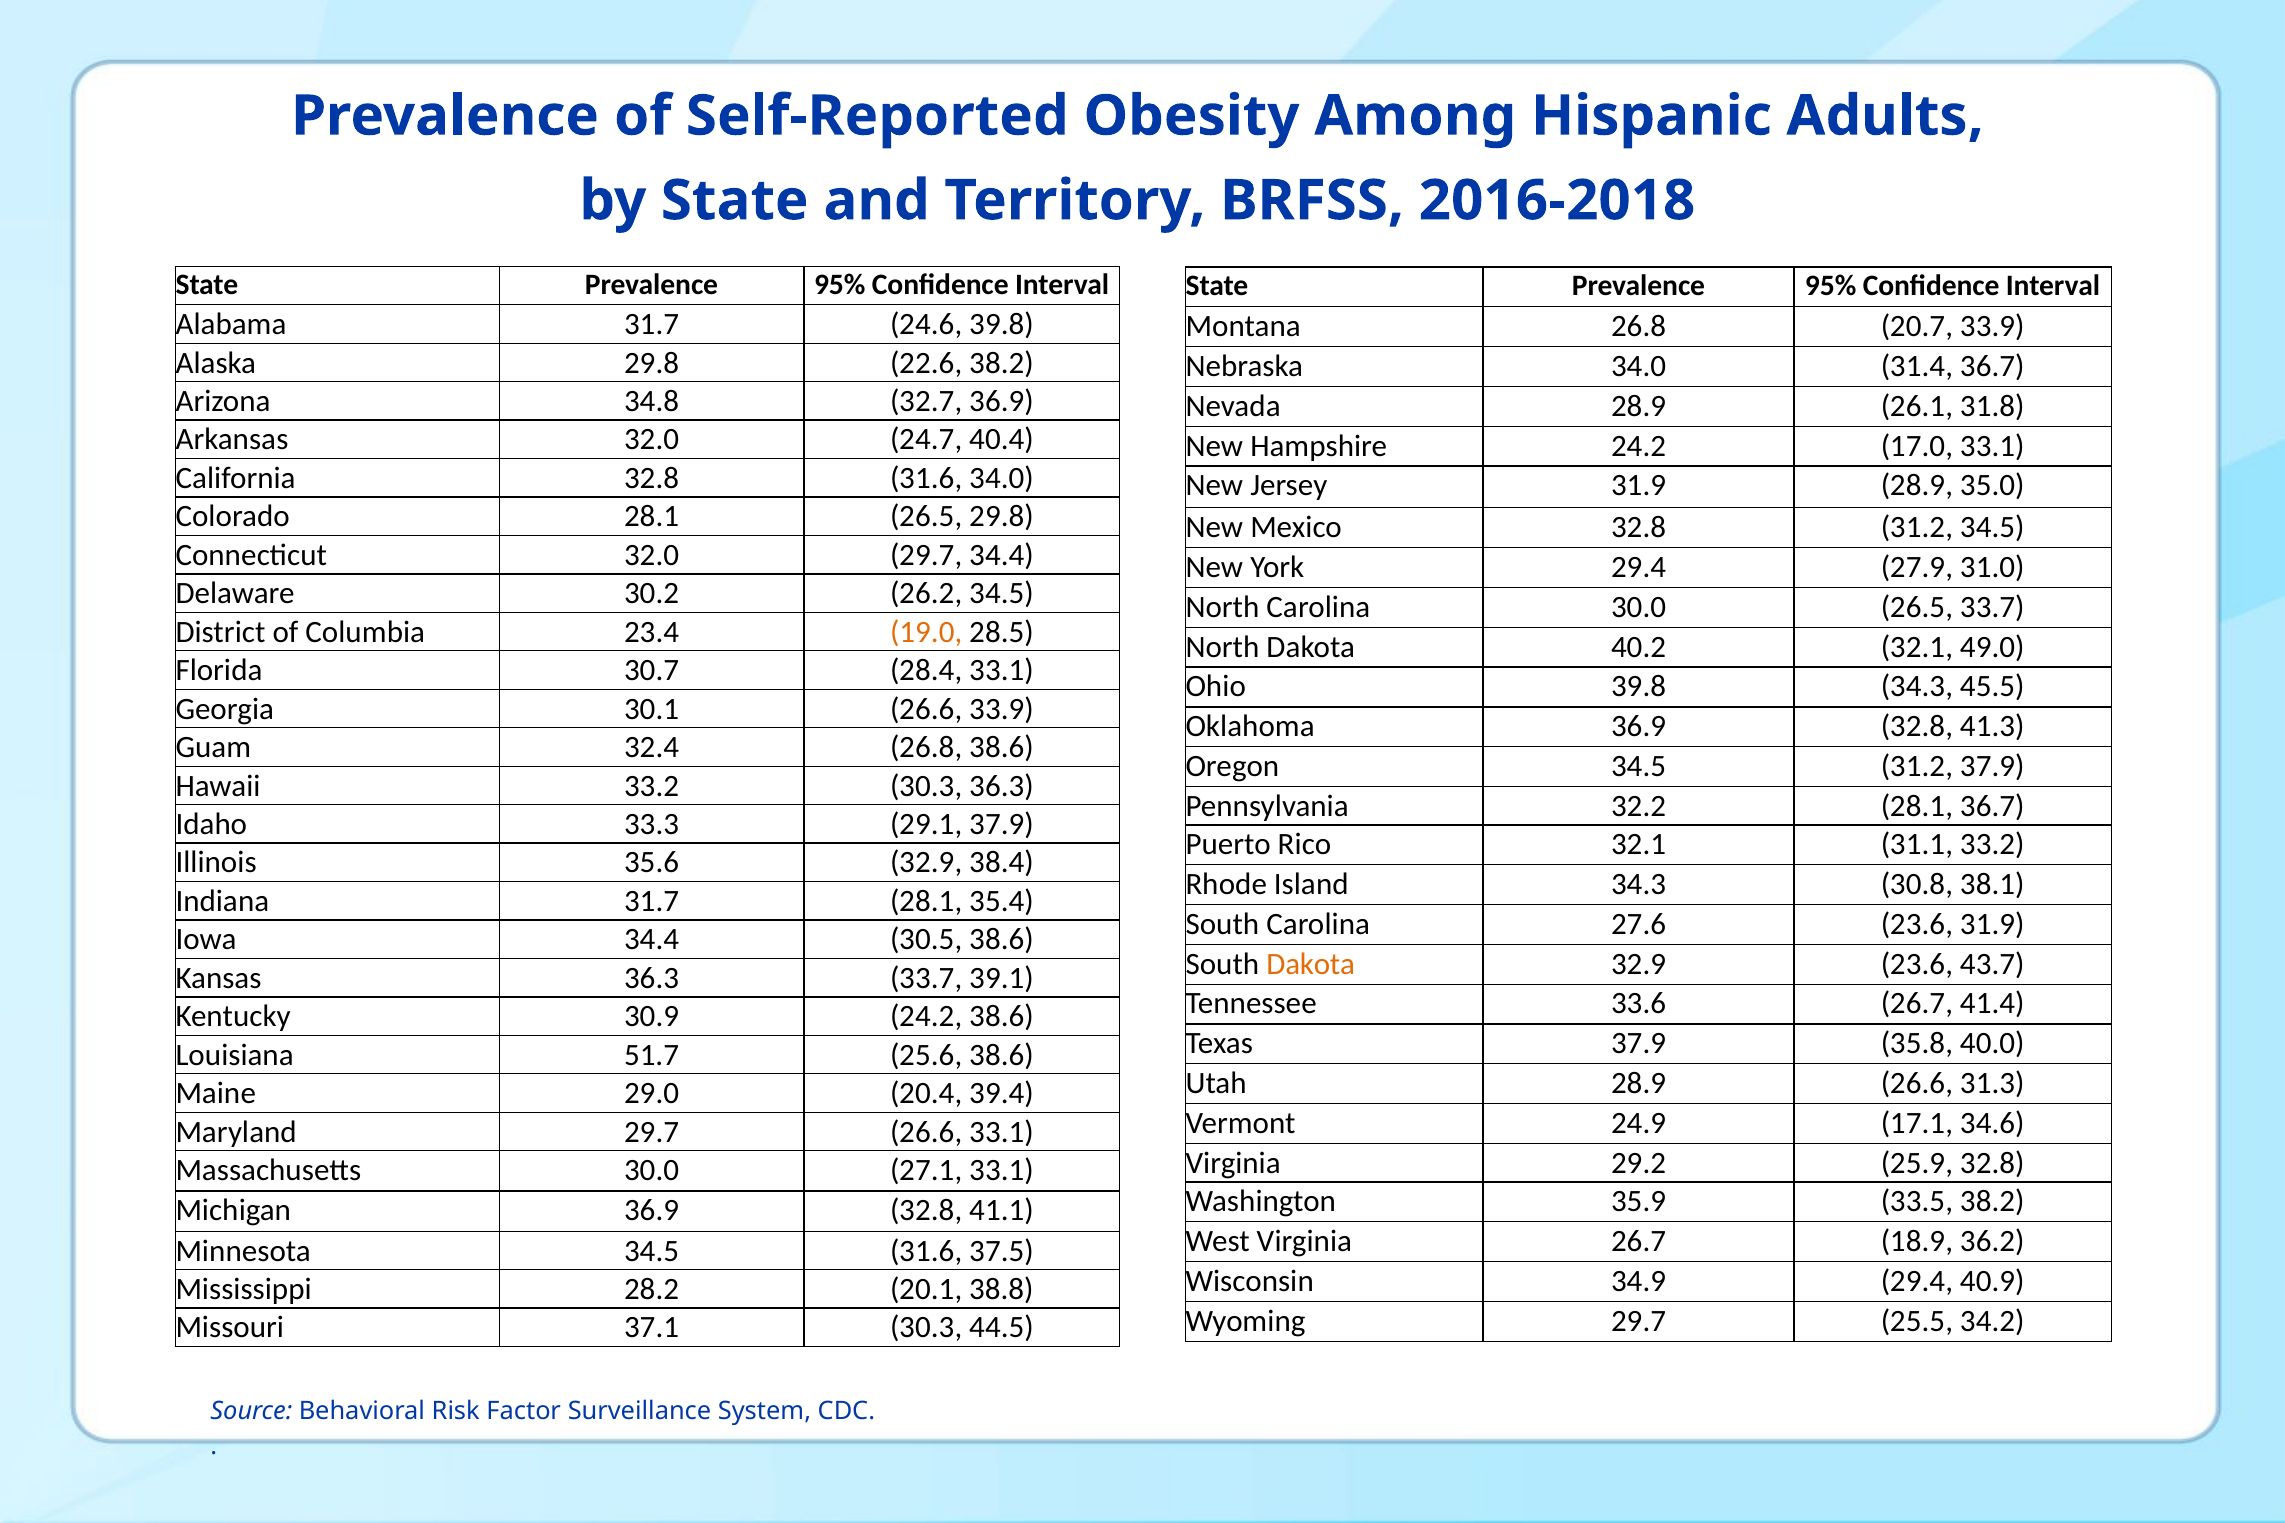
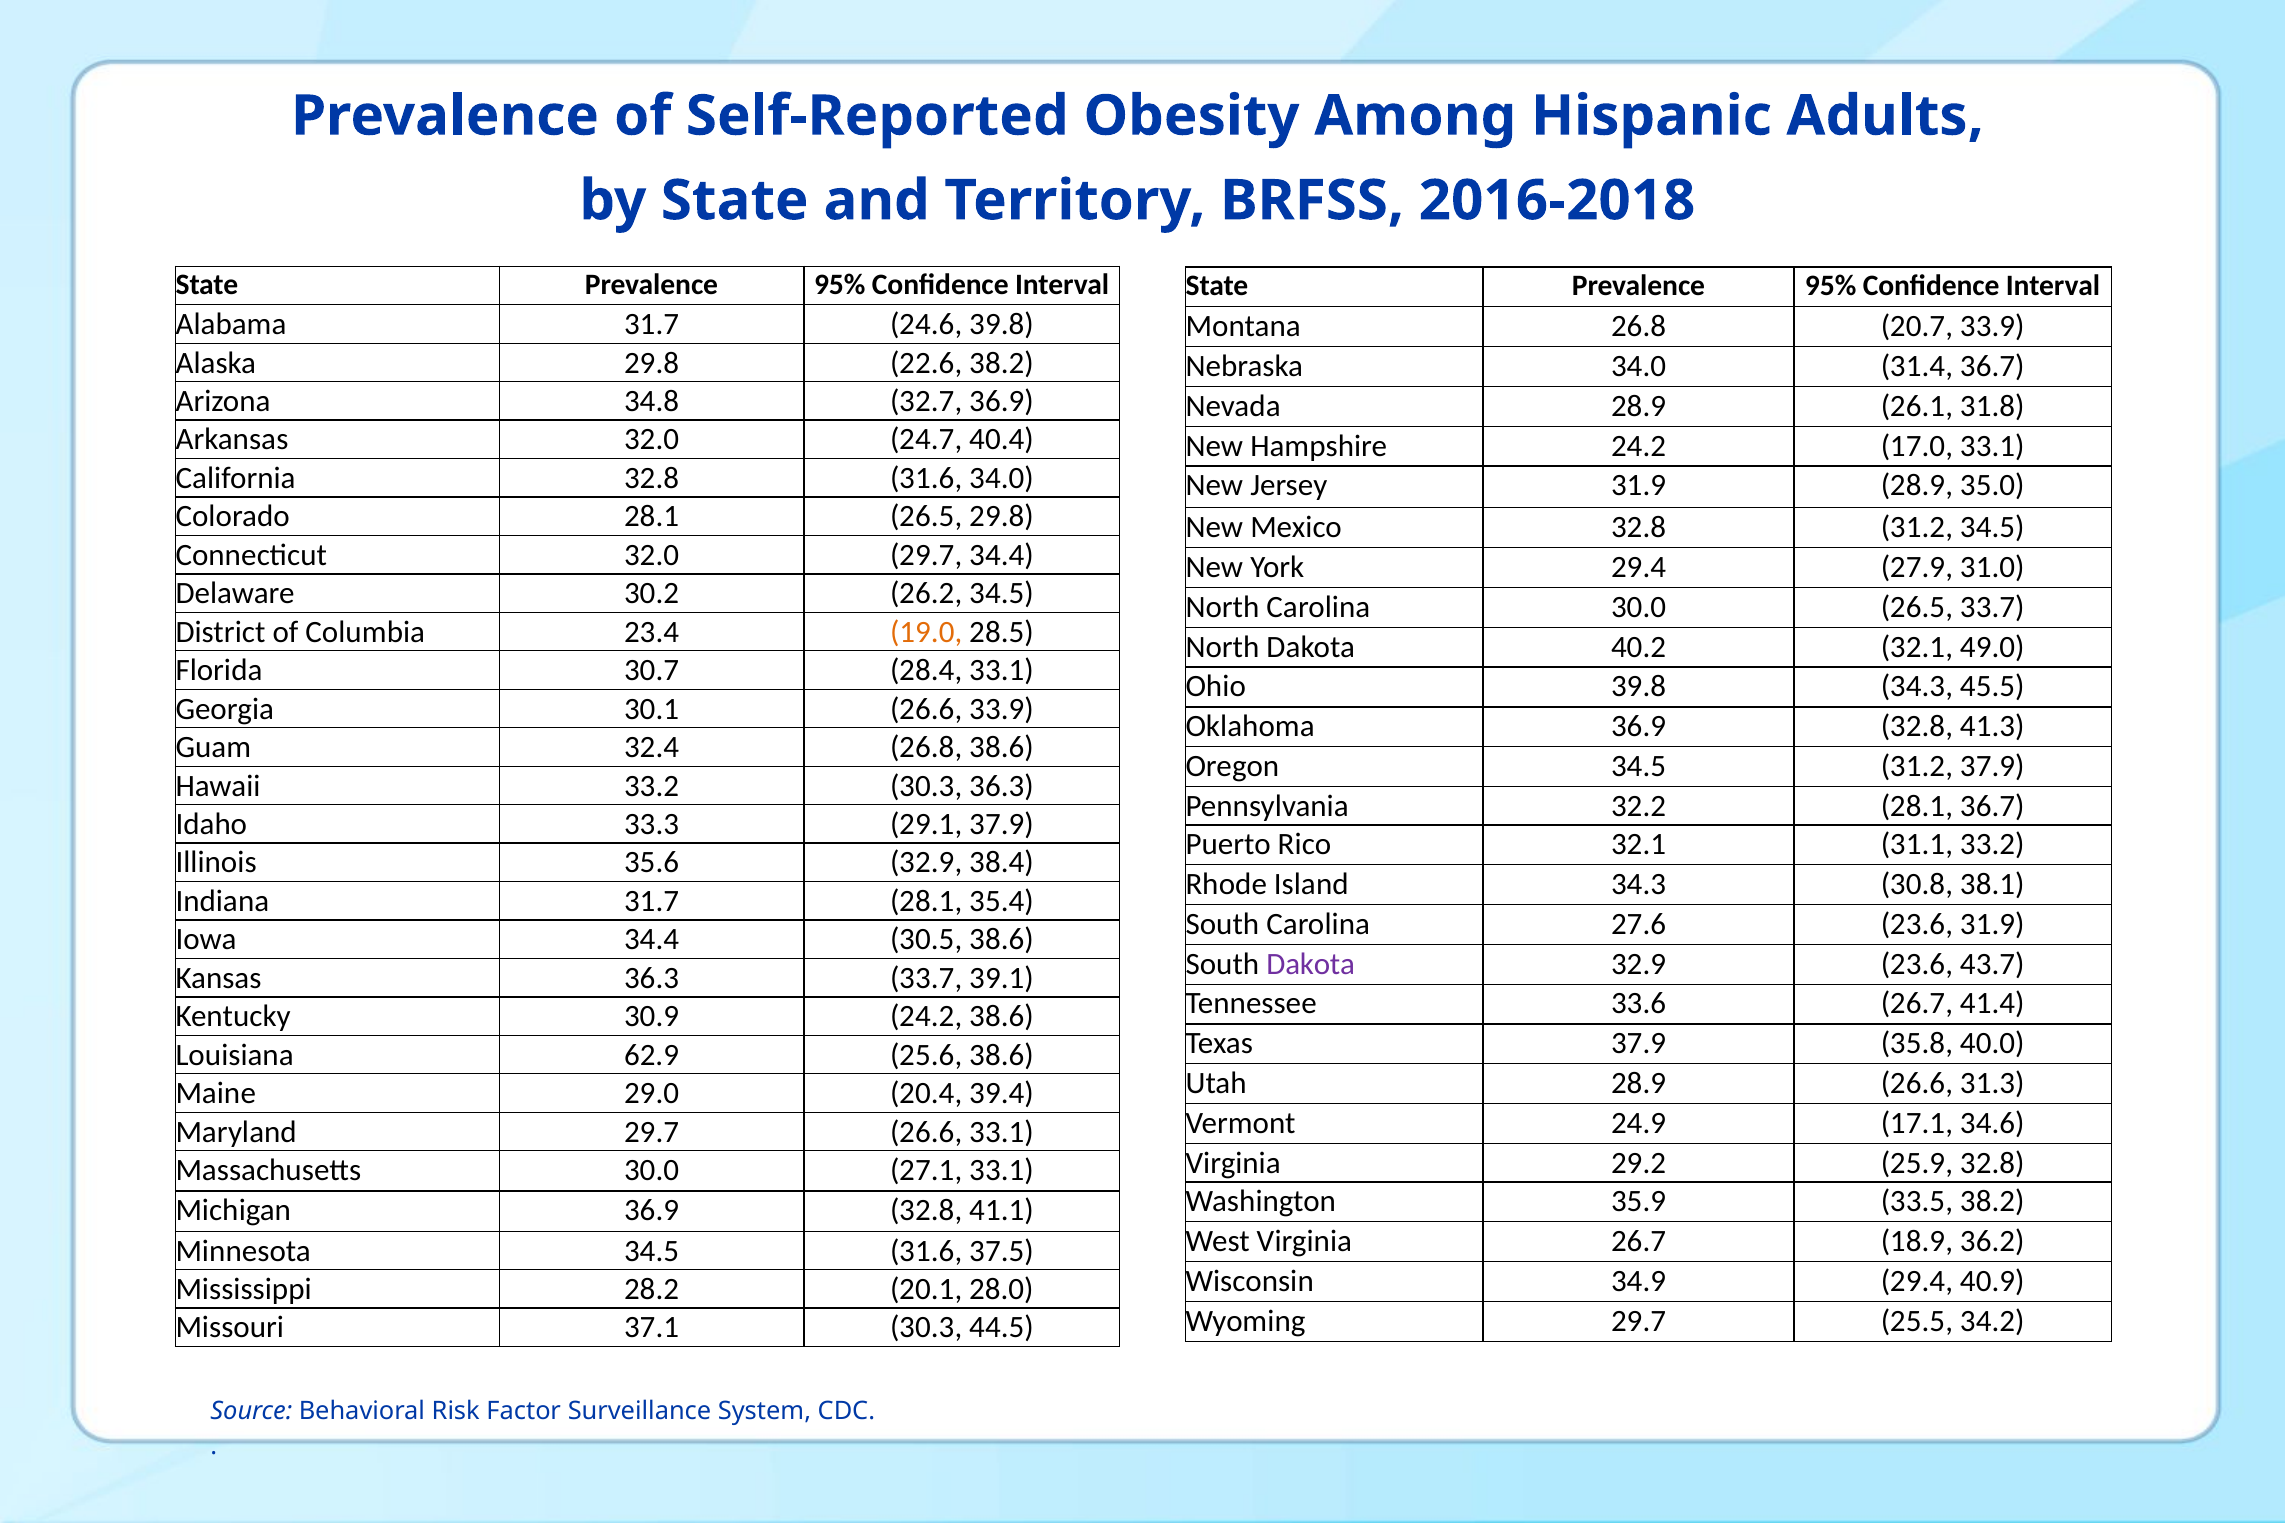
Dakota colour: orange -> purple (1311, 964)
51.7: 51.7 -> 62.9 (652, 1055)
38.8: 38.8 -> 28.0 (1001, 1290)
